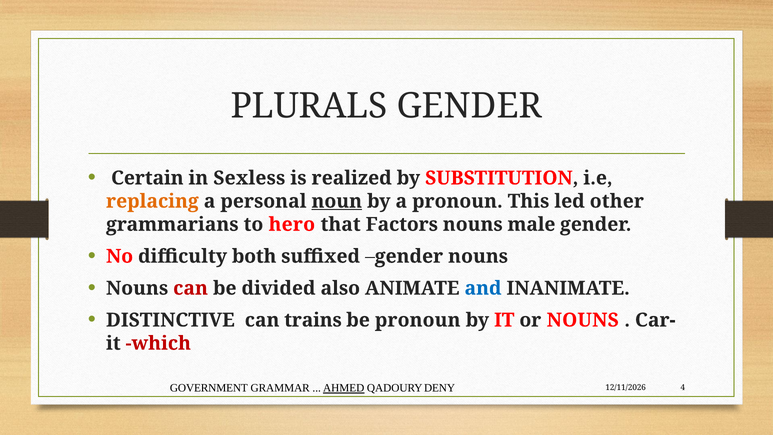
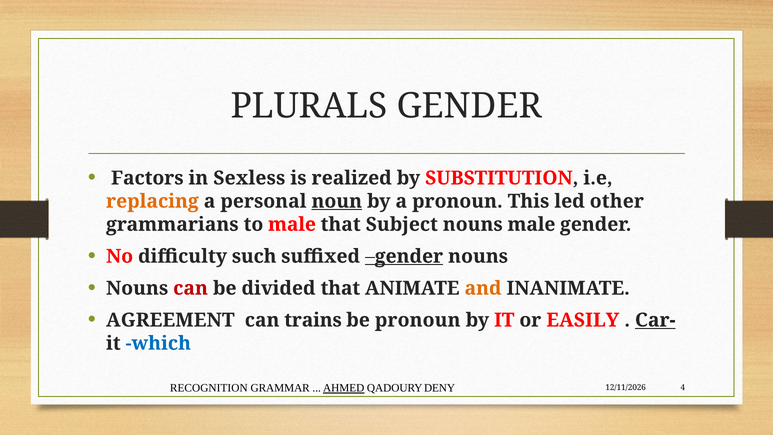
Certain: Certain -> Factors (147, 178)
to hero: hero -> male (292, 224)
Factors: Factors -> Subject (402, 224)
both: both -> such (254, 256)
gender underline: none -> present (404, 256)
divided also: also -> that (340, 288)
and colour: blue -> orange (483, 288)
DISTINCTIVE: DISTINCTIVE -> AGREEMENT (170, 320)
or NOUNS: NOUNS -> EASILY (583, 320)
Car- underline: none -> present (655, 320)
which colour: red -> blue (158, 343)
GOVERNMENT: GOVERNMENT -> RECOGNITION (209, 388)
